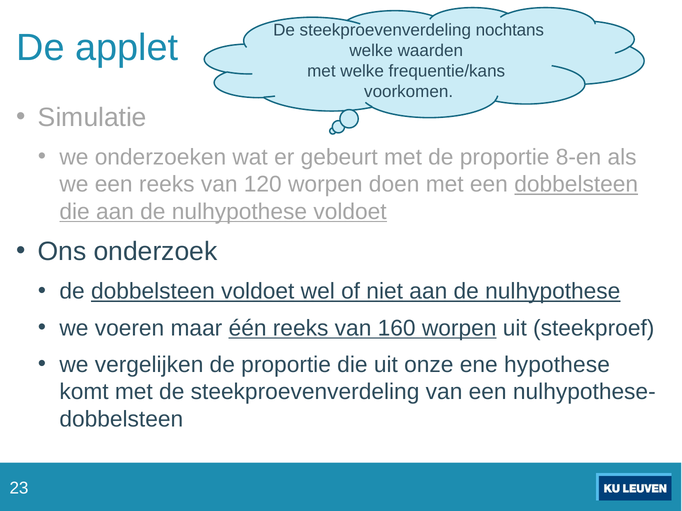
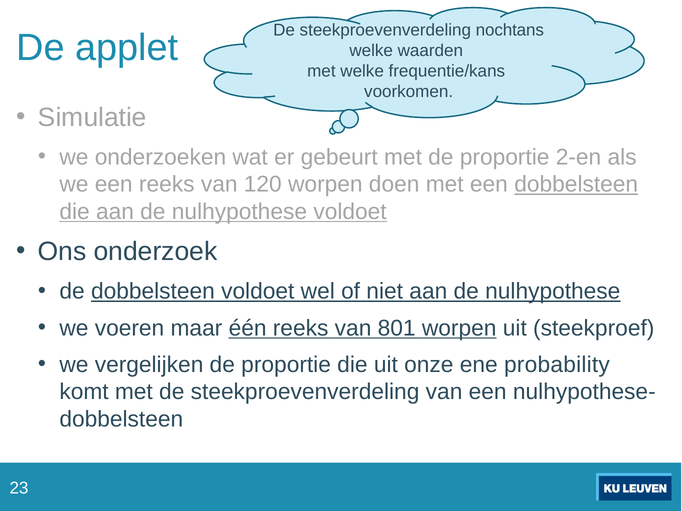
8-en: 8-en -> 2-en (579, 157)
160: 160 -> 801 (397, 328)
hypothese: hypothese -> probability (557, 365)
